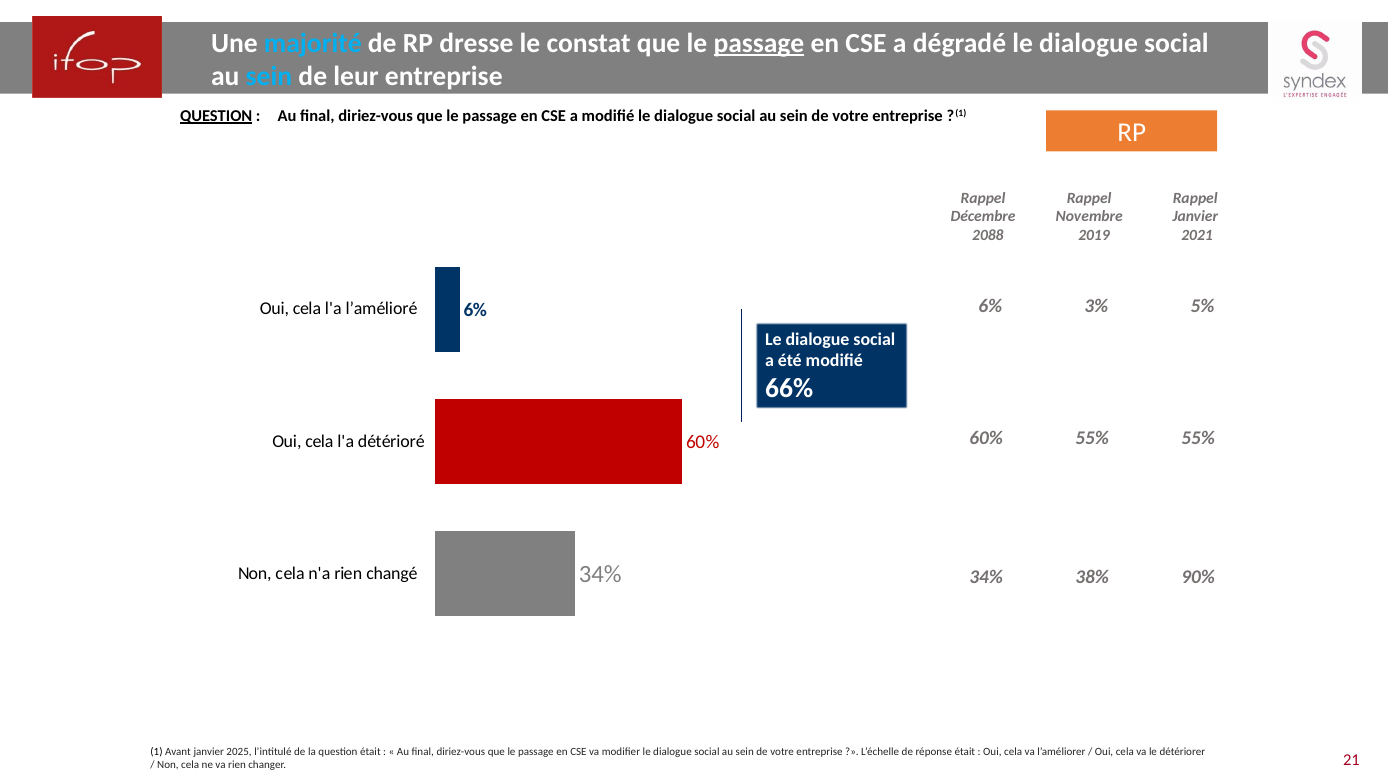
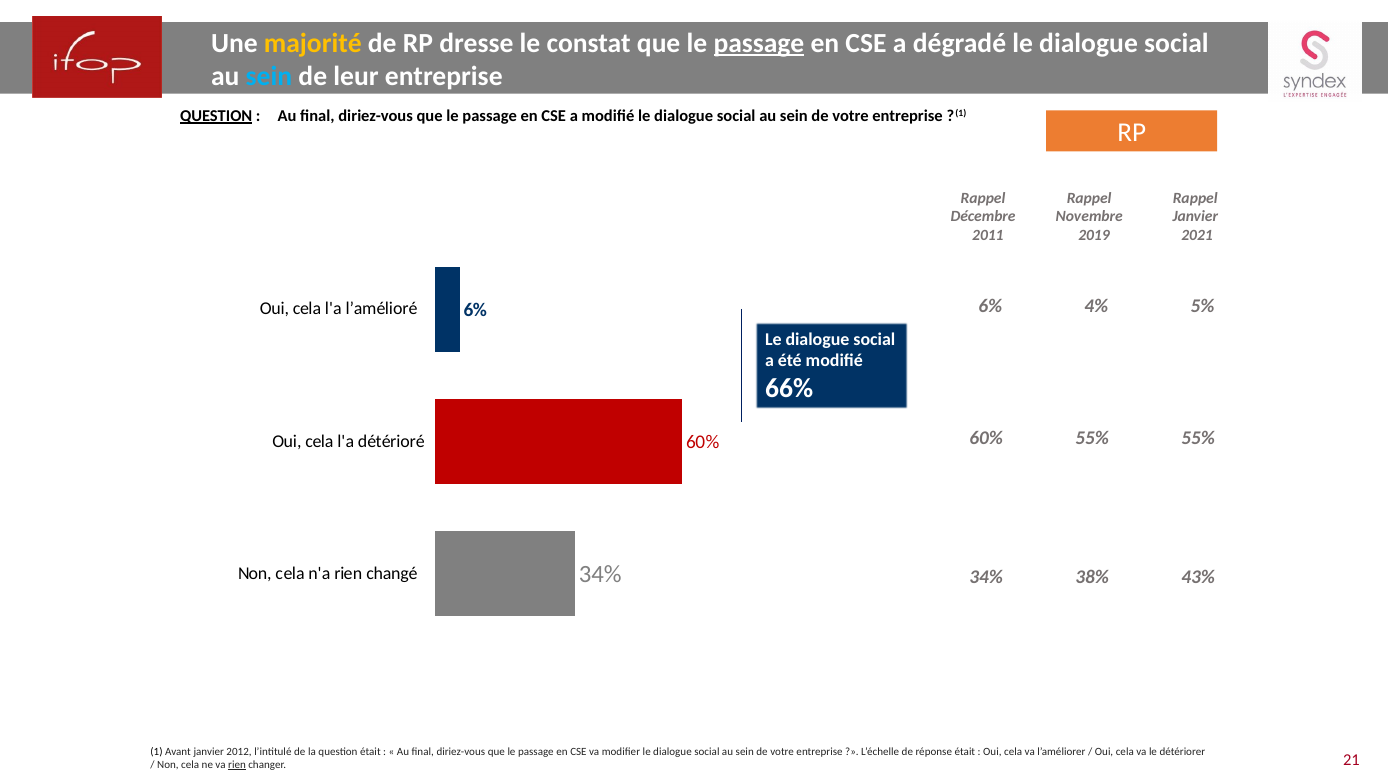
majorité colour: light blue -> yellow (313, 43)
2088: 2088 -> 2011 (988, 235)
3%: 3% -> 4% (1096, 306)
90%: 90% -> 43% (1198, 577)
2025: 2025 -> 2012 (239, 751)
rien underline: none -> present (237, 764)
